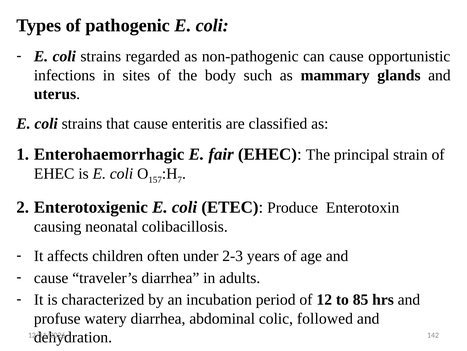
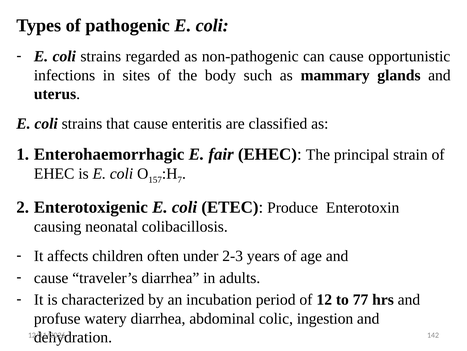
85: 85 -> 77 (361, 299)
followed: followed -> ingestion (325, 318)
